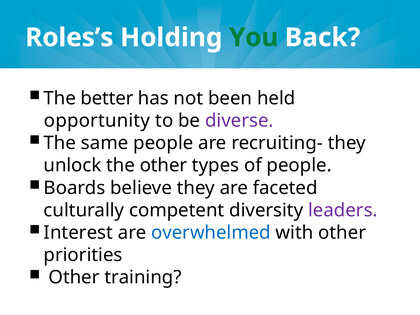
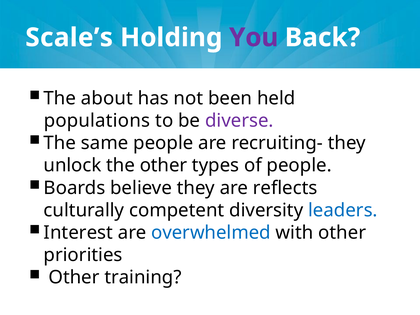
Roles’s: Roles’s -> Scale’s (69, 38)
You colour: green -> purple (254, 38)
better: better -> about (107, 98)
opportunity: opportunity -> populations (97, 121)
faceted: faceted -> reflects (285, 188)
leaders colour: purple -> blue (343, 210)
